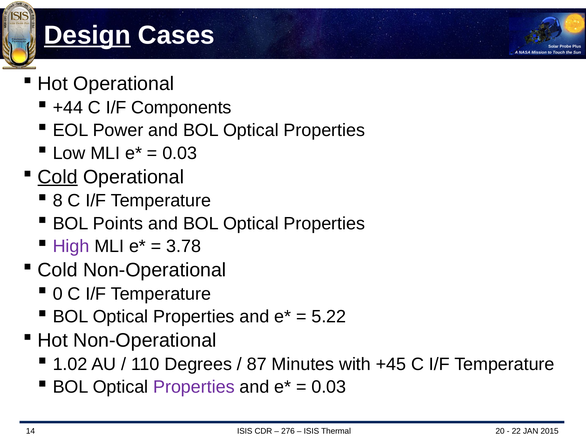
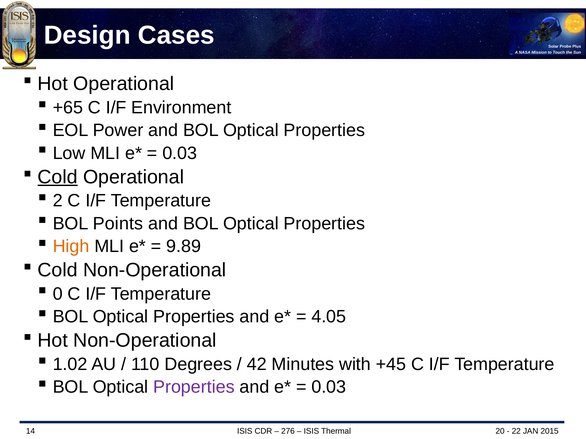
Design underline: present -> none (87, 35)
+44: +44 -> +65 (68, 108)
Components: Components -> Environment (181, 108)
8: 8 -> 2 (58, 201)
High colour: purple -> orange (71, 247)
3.78: 3.78 -> 9.89 (184, 247)
5.22: 5.22 -> 4.05 (329, 317)
87: 87 -> 42 (257, 365)
